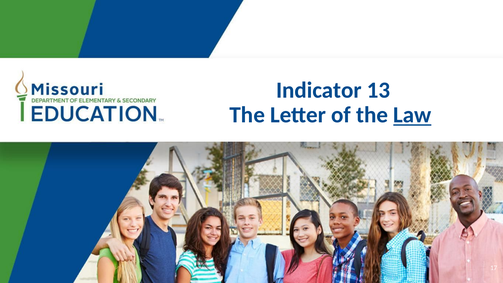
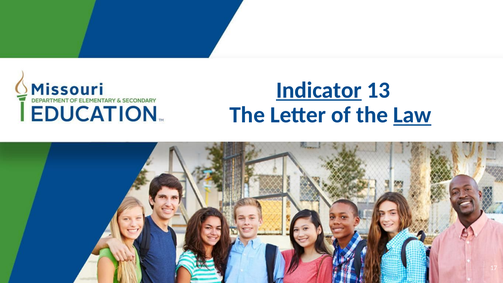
Indicator underline: none -> present (319, 90)
